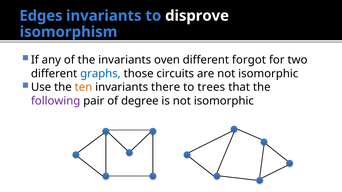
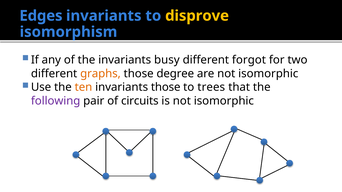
disprove colour: white -> yellow (197, 16)
oven: oven -> busy (167, 60)
graphs colour: blue -> orange (100, 74)
circuits: circuits -> degree (175, 74)
invariants there: there -> those (166, 87)
degree: degree -> circuits (140, 101)
